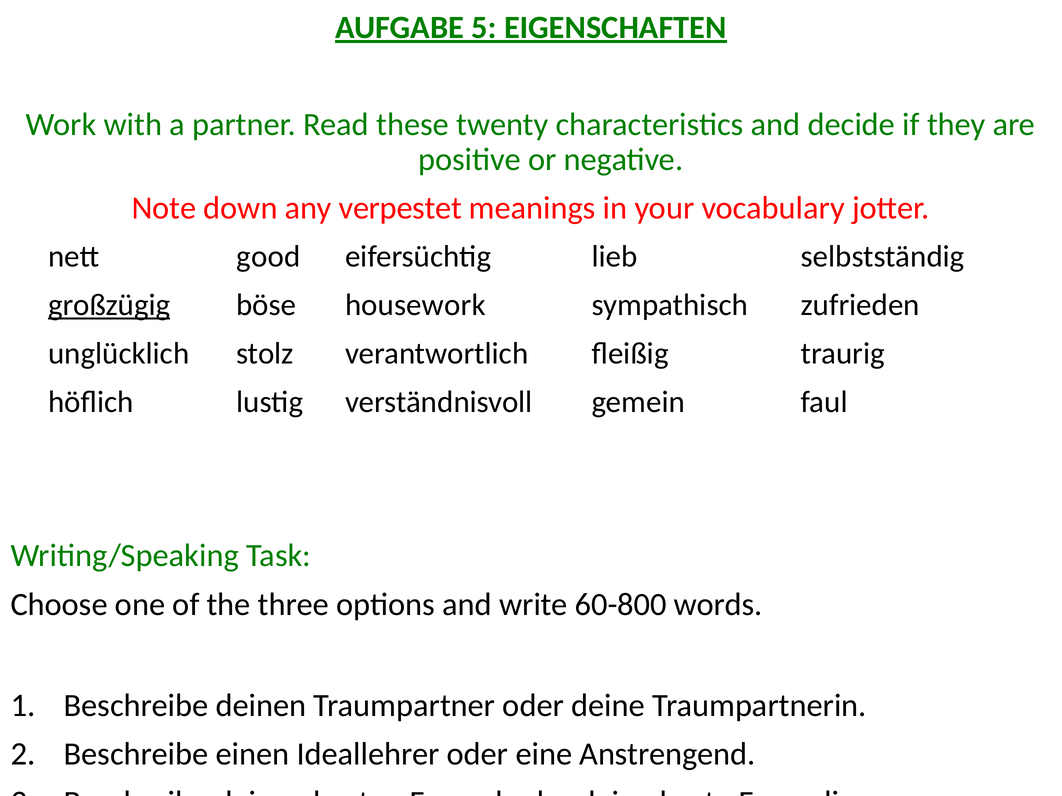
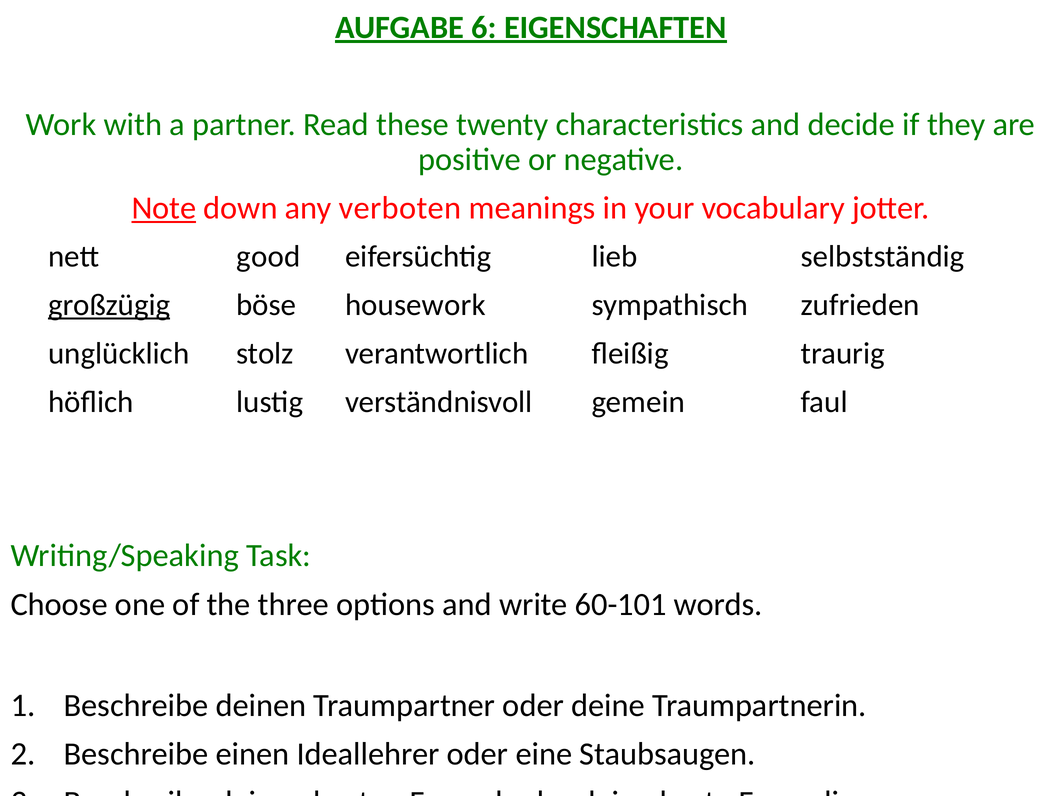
5: 5 -> 6 (484, 27)
Note underline: none -> present (164, 208)
verpestet: verpestet -> verboten (400, 208)
60-800: 60-800 -> 60-101 (621, 605)
Anstrengend: Anstrengend -> Staubsaugen (667, 754)
